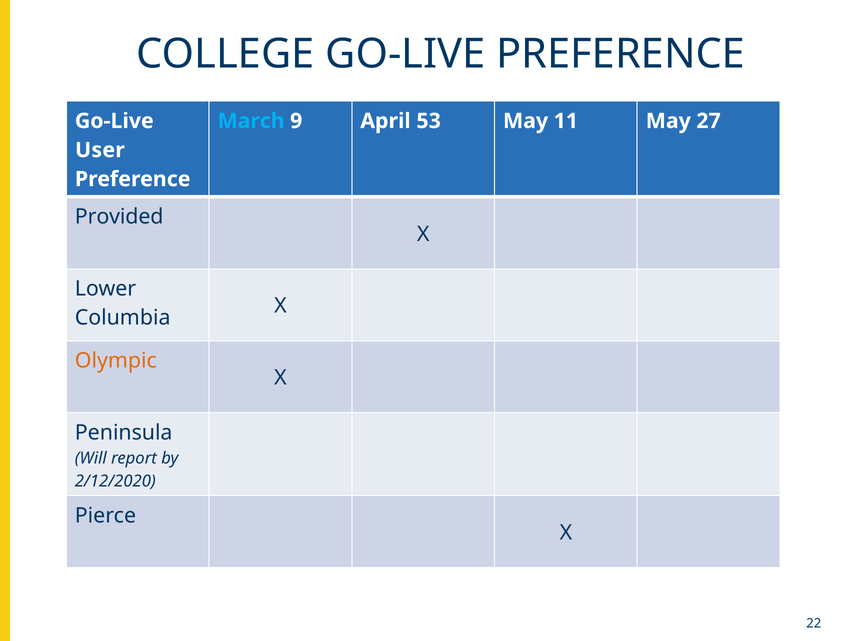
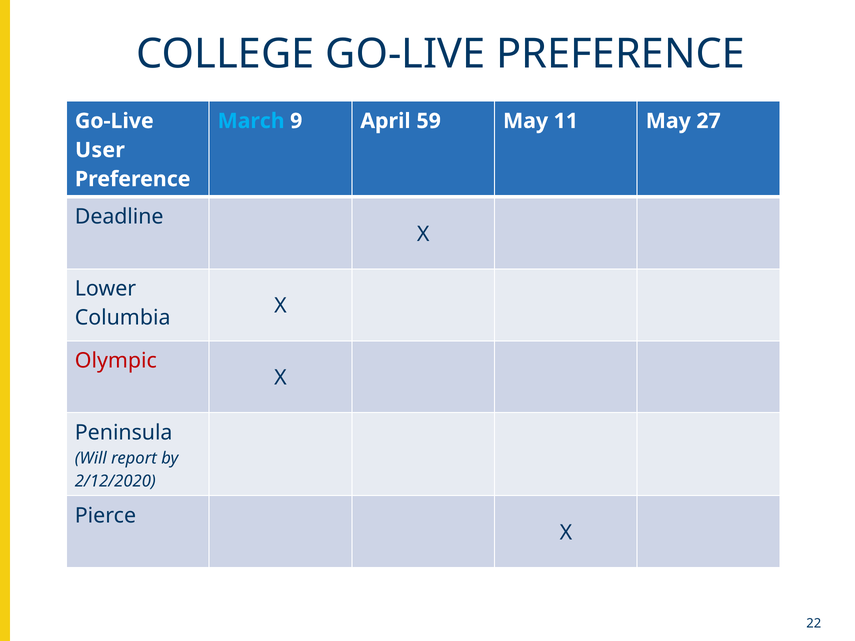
53: 53 -> 59 (429, 121)
Provided: Provided -> Deadline (119, 217)
Olympic colour: orange -> red (116, 361)
